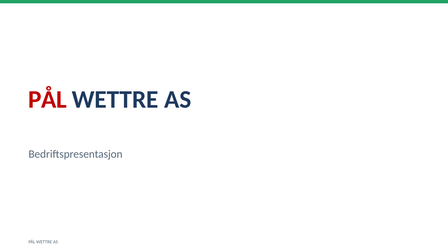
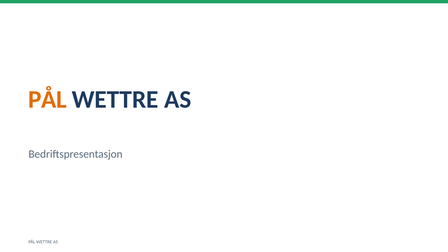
PÅL colour: red -> orange (47, 99)
